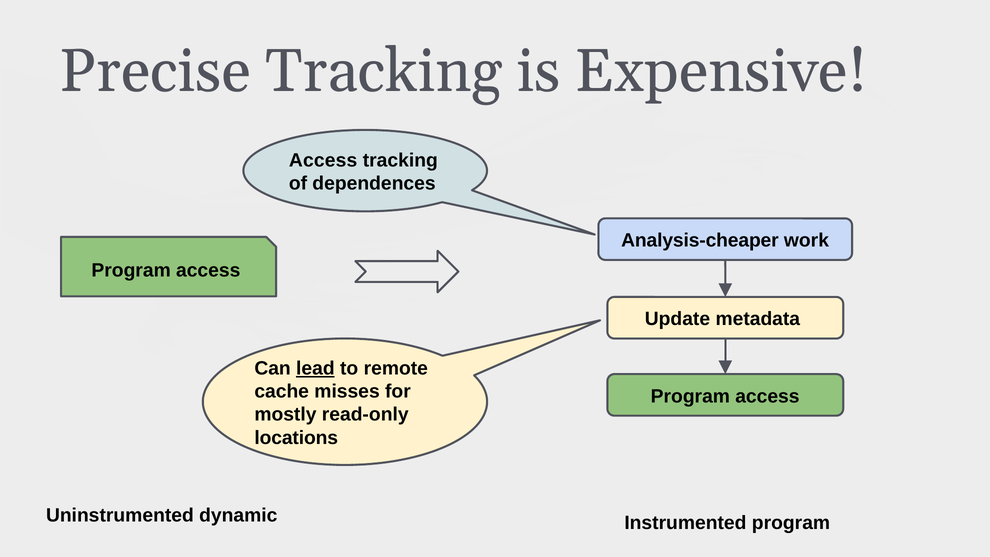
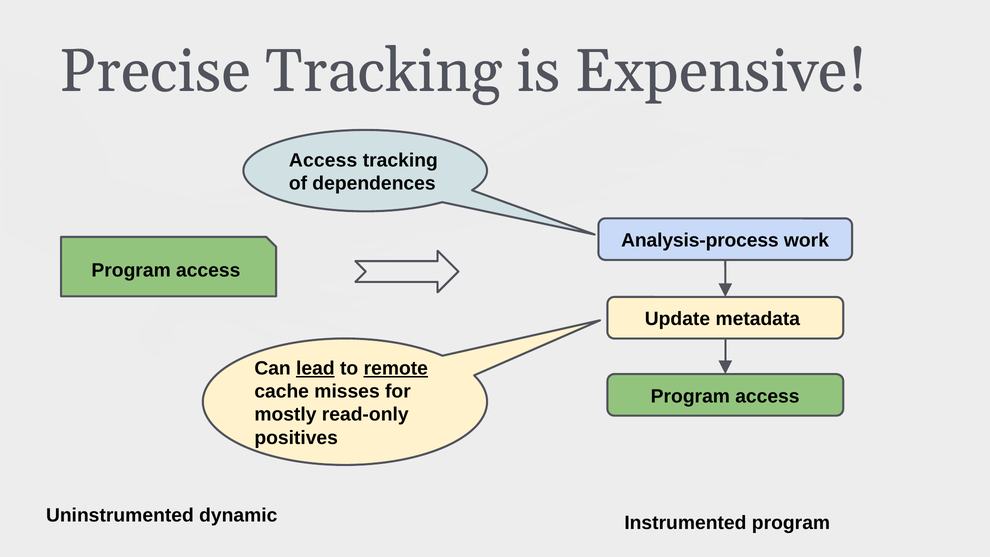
Analysis-cheaper: Analysis-cheaper -> Analysis-process (700, 240)
remote underline: none -> present (396, 368)
locations: locations -> positives (296, 438)
